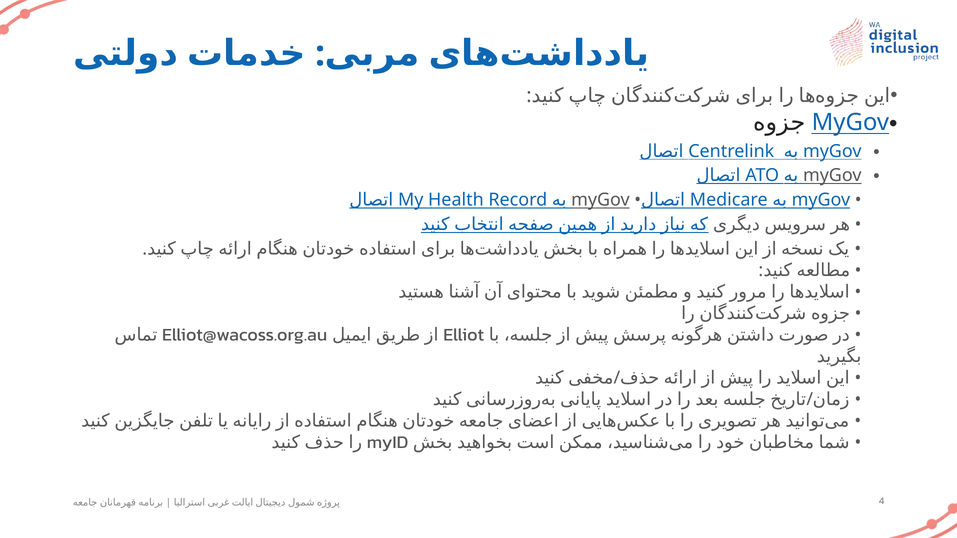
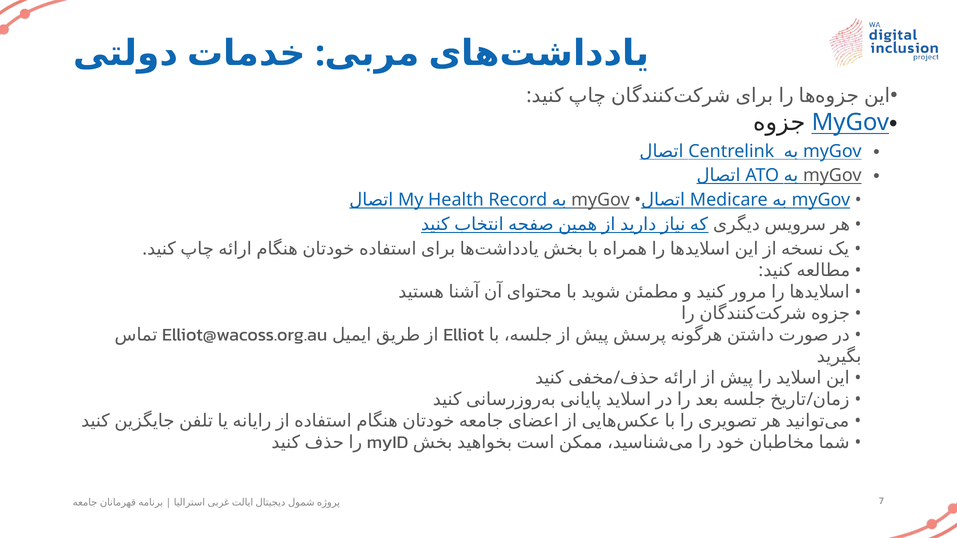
4: 4 -> 7 (881, 501)
